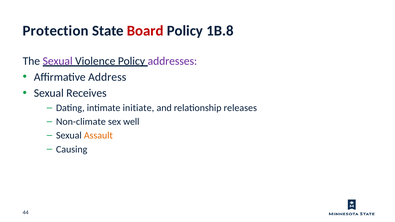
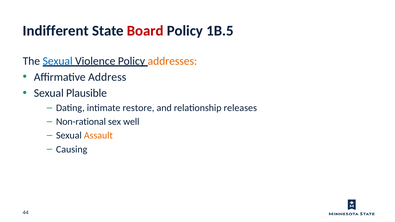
Protection: Protection -> Indifferent (56, 31)
1B.8: 1B.8 -> 1B.5 (220, 31)
Sexual colour: purple -> blue (58, 61)
addresses colour: purple -> orange (172, 61)
Receives: Receives -> Plausible (86, 93)
initiate: initiate -> restore (138, 108)
Non-climate: Non-climate -> Non-rational (81, 122)
